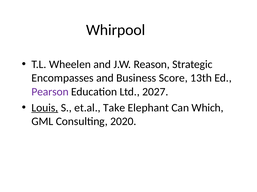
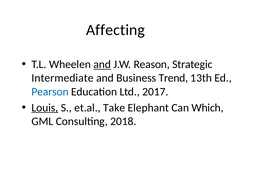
Whirpool: Whirpool -> Affecting (116, 30)
and underline: none -> present (102, 65)
Encompasses: Encompasses -> Intermediate (63, 78)
Score: Score -> Trend (173, 78)
Pearson colour: purple -> blue (50, 92)
2027: 2027 -> 2017 (155, 92)
2020: 2020 -> 2018 (123, 122)
